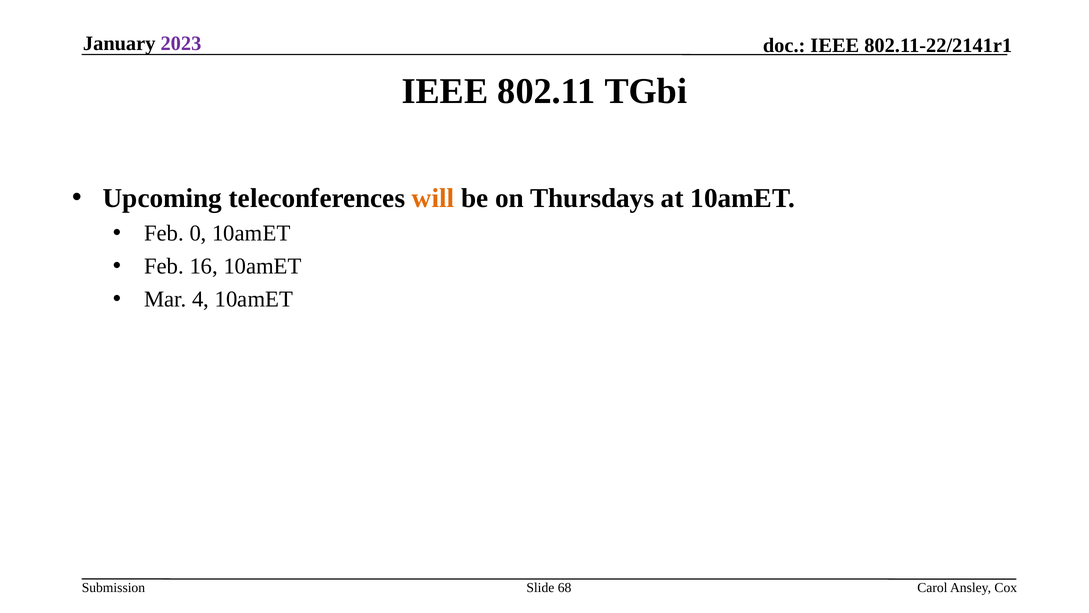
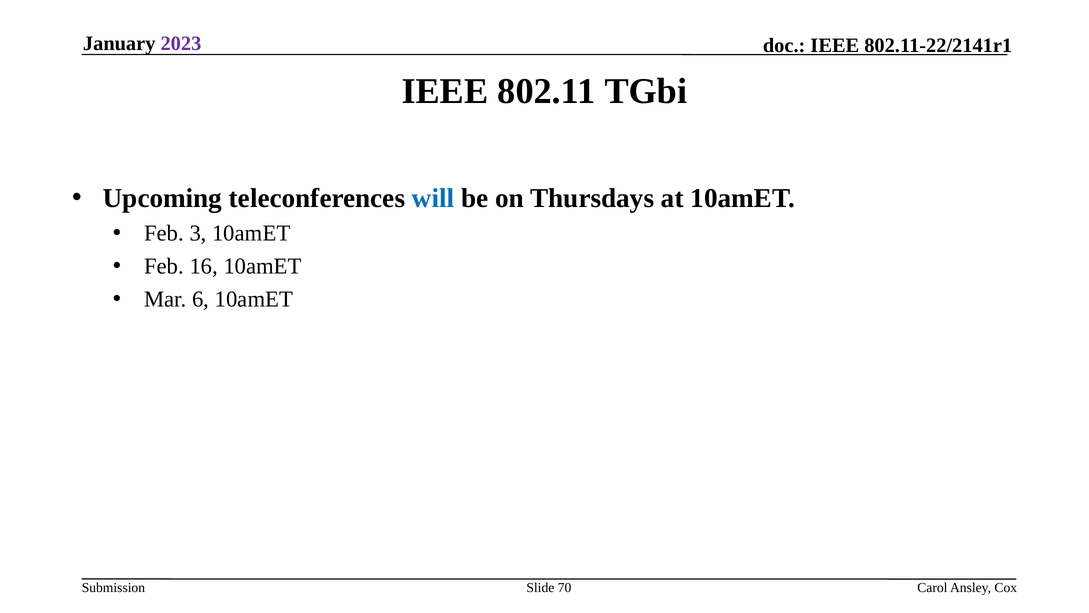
will colour: orange -> blue (433, 198)
0: 0 -> 3 (198, 233)
4: 4 -> 6 (201, 299)
68: 68 -> 70 (565, 587)
